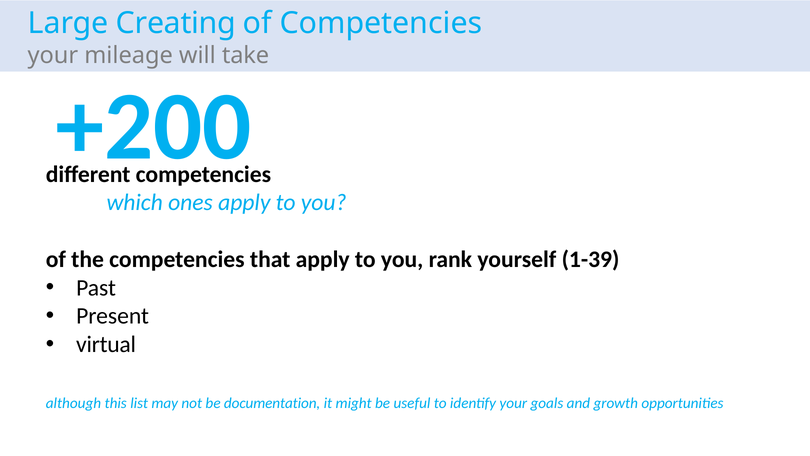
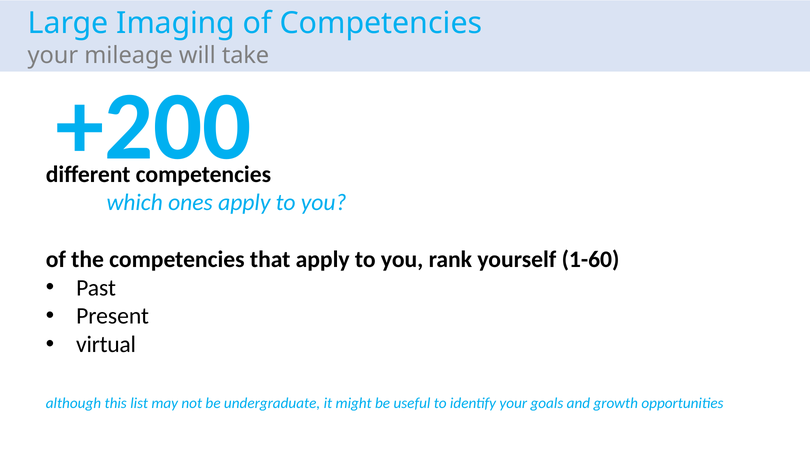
Creating: Creating -> Imaging (176, 23)
1-39: 1-39 -> 1-60 (591, 259)
documentation: documentation -> undergraduate (272, 403)
